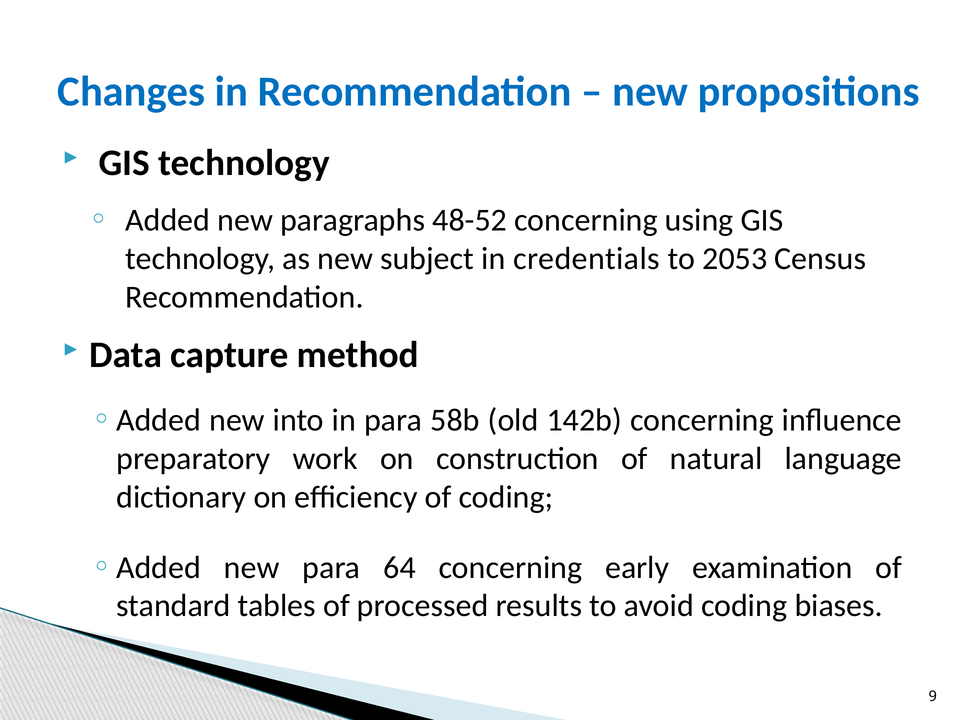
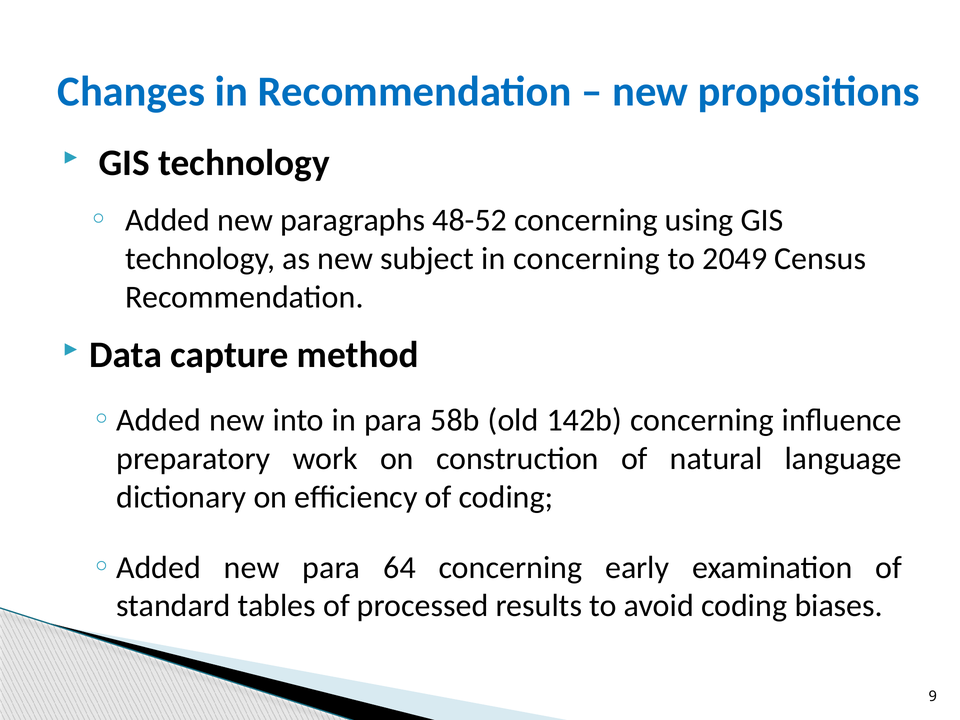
in credentials: credentials -> concerning (586, 259)
2053: 2053 -> 2049 (735, 259)
